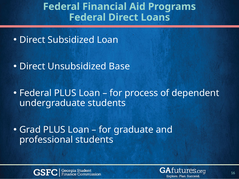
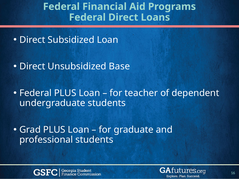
process: process -> teacher (141, 93)
